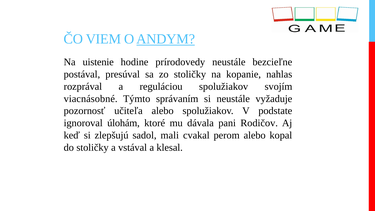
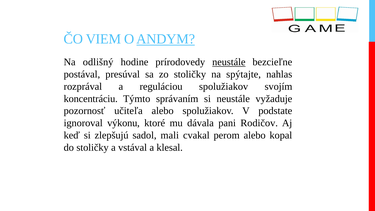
uistenie: uistenie -> odlišný (98, 62)
neustále underline: none -> present (229, 62)
kopanie: kopanie -> spýtajte (244, 74)
viacnásobné: viacnásobné -> koncentráciu (91, 99)
úlohám: úlohám -> výkonu (123, 123)
